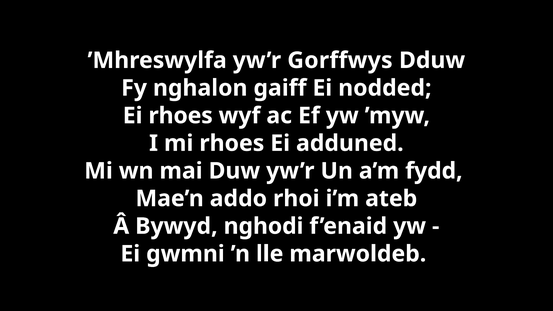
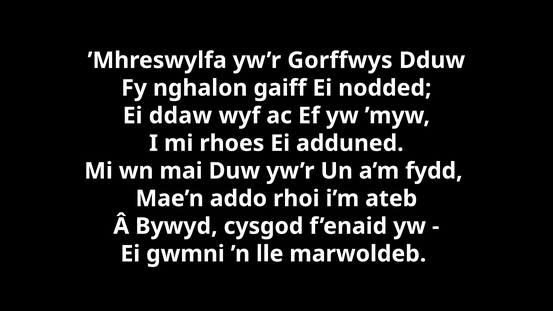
Ei rhoes: rhoes -> ddaw (180, 116)
nghodi: nghodi -> cysgod (264, 226)
